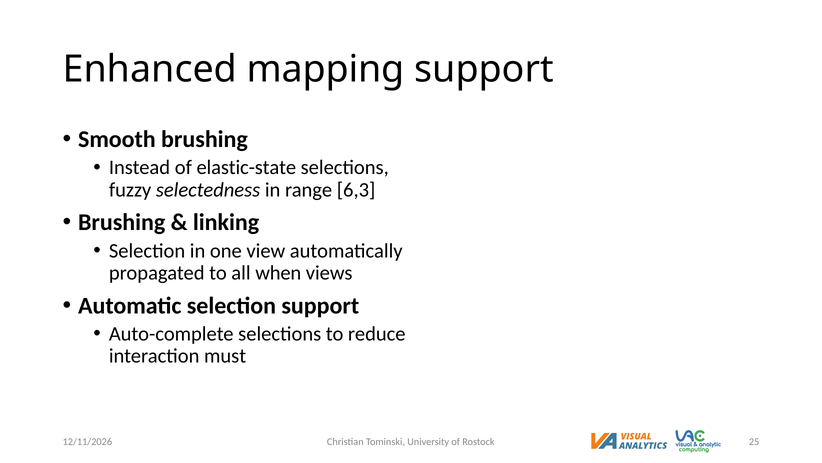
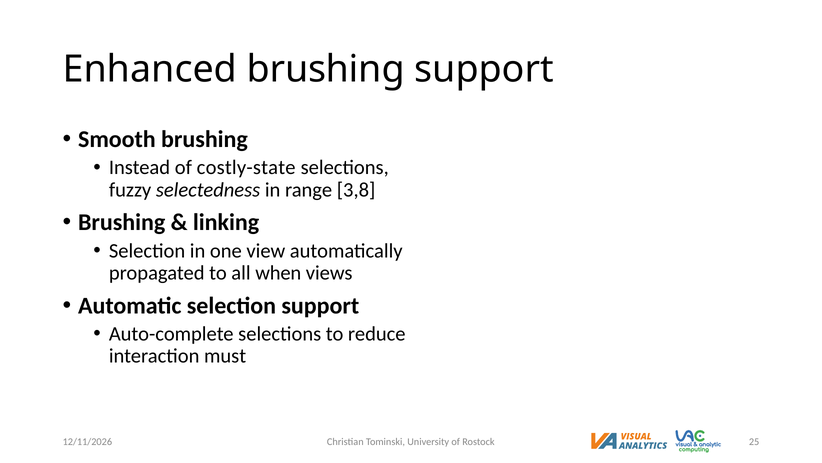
Enhanced mapping: mapping -> brushing (326, 69)
elastic-state: elastic-state -> costly-state (246, 167)
6,3: 6,3 -> 3,8 (356, 189)
